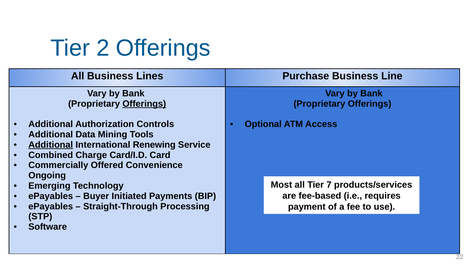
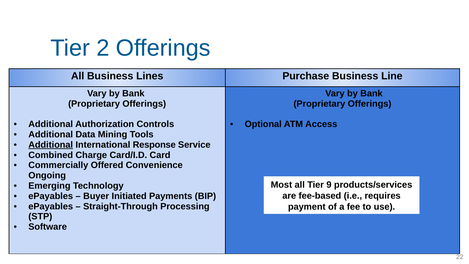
Offerings underline: present -> none (144, 104)
Renewing: Renewing -> Response (154, 145)
7: 7 -> 9 (329, 185)
